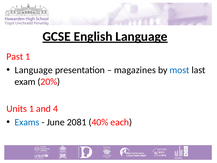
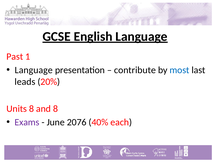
magazines: magazines -> contribute (135, 70)
exam: exam -> leads (25, 82)
Units 1: 1 -> 8 (32, 109)
and 4: 4 -> 8 (56, 109)
Exams colour: blue -> purple (27, 122)
2081: 2081 -> 2076 (77, 122)
